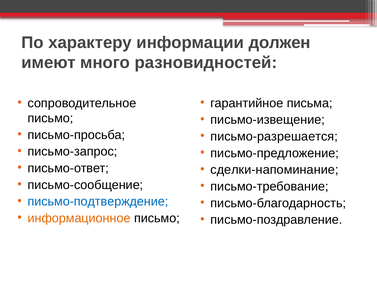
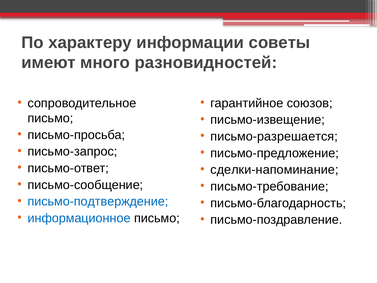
должен: должен -> советы (279, 43)
письма: письма -> союзов (310, 103)
информационное colour: orange -> blue (79, 218)
